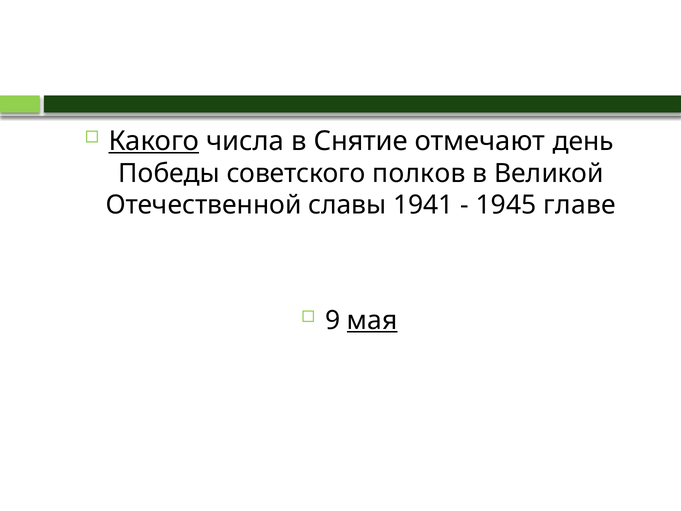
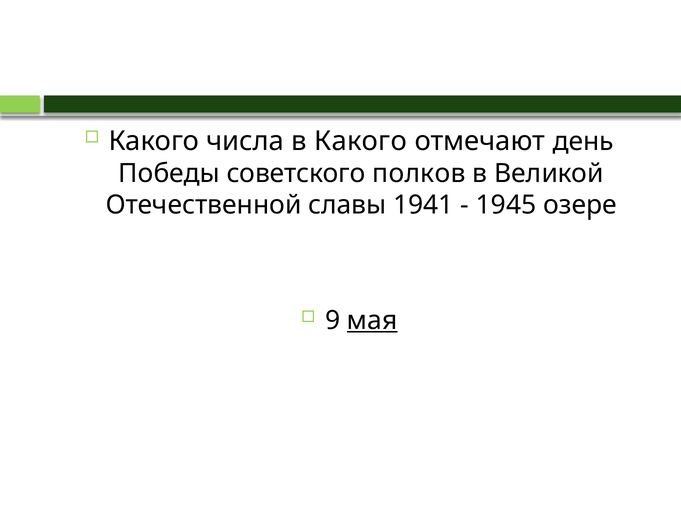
Какого underline: present -> none (154, 141)
в Снятие: Снятие -> Какого (361, 141)
главе: главе -> озере (580, 205)
